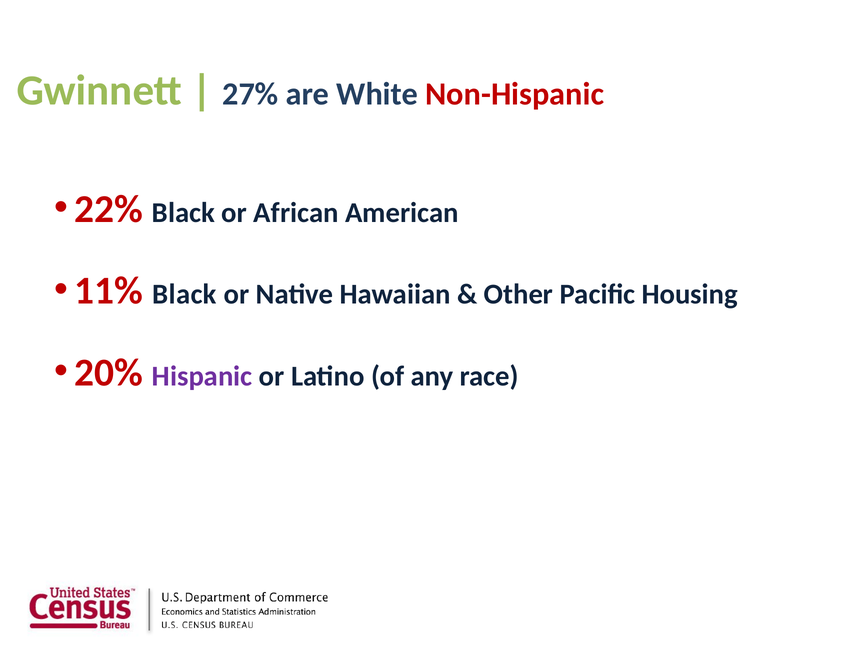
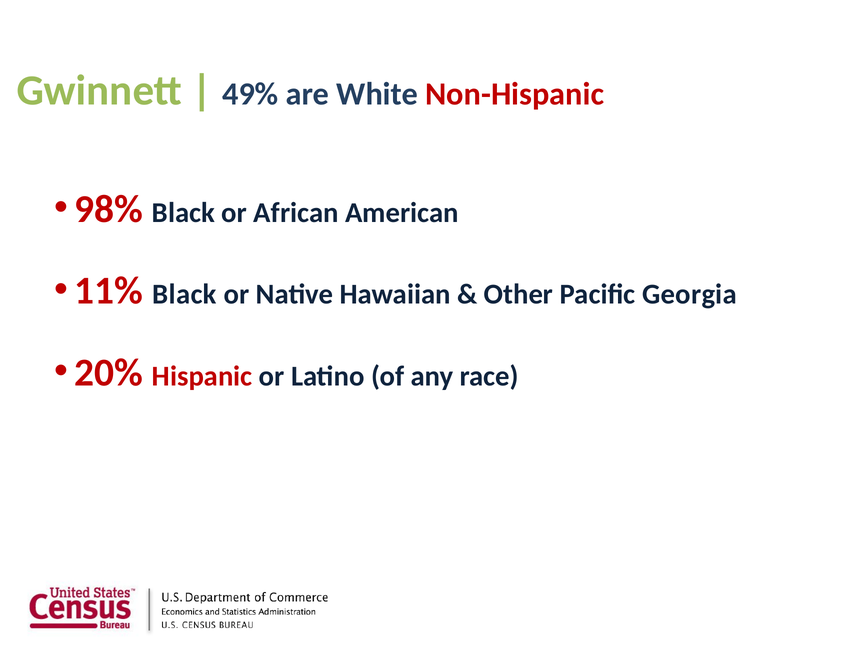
27%: 27% -> 49% (250, 94)
22%: 22% -> 98% (109, 209)
Housing: Housing -> Georgia (690, 295)
Hispanic colour: purple -> red (202, 376)
